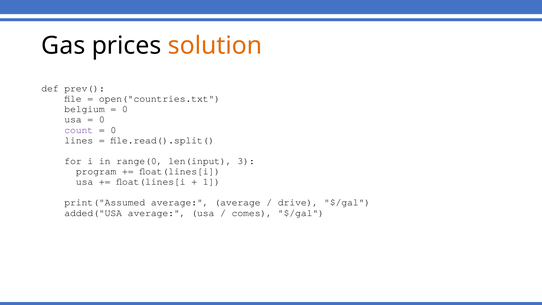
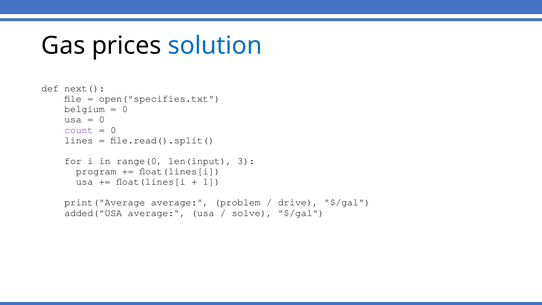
solution colour: orange -> blue (215, 46)
prev(: prev( -> next( (85, 88)
open("countries.txt: open("countries.txt -> open("specifies.txt (160, 99)
print("Assumed: print("Assumed -> print("Average (105, 202)
average average: average -> problem (237, 202)
comes: comes -> solve (252, 213)
